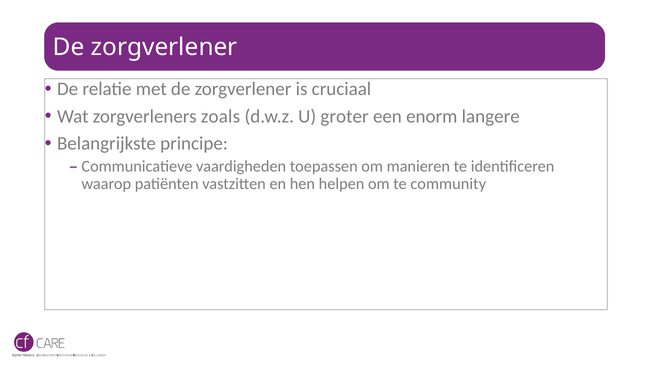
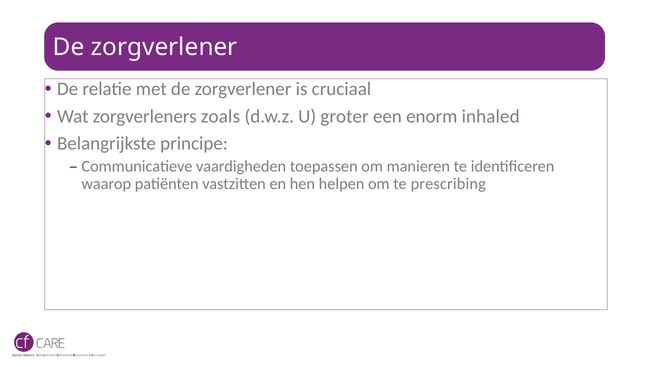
langere: langere -> inhaled (491, 116)
community: community -> prescribing (448, 184)
